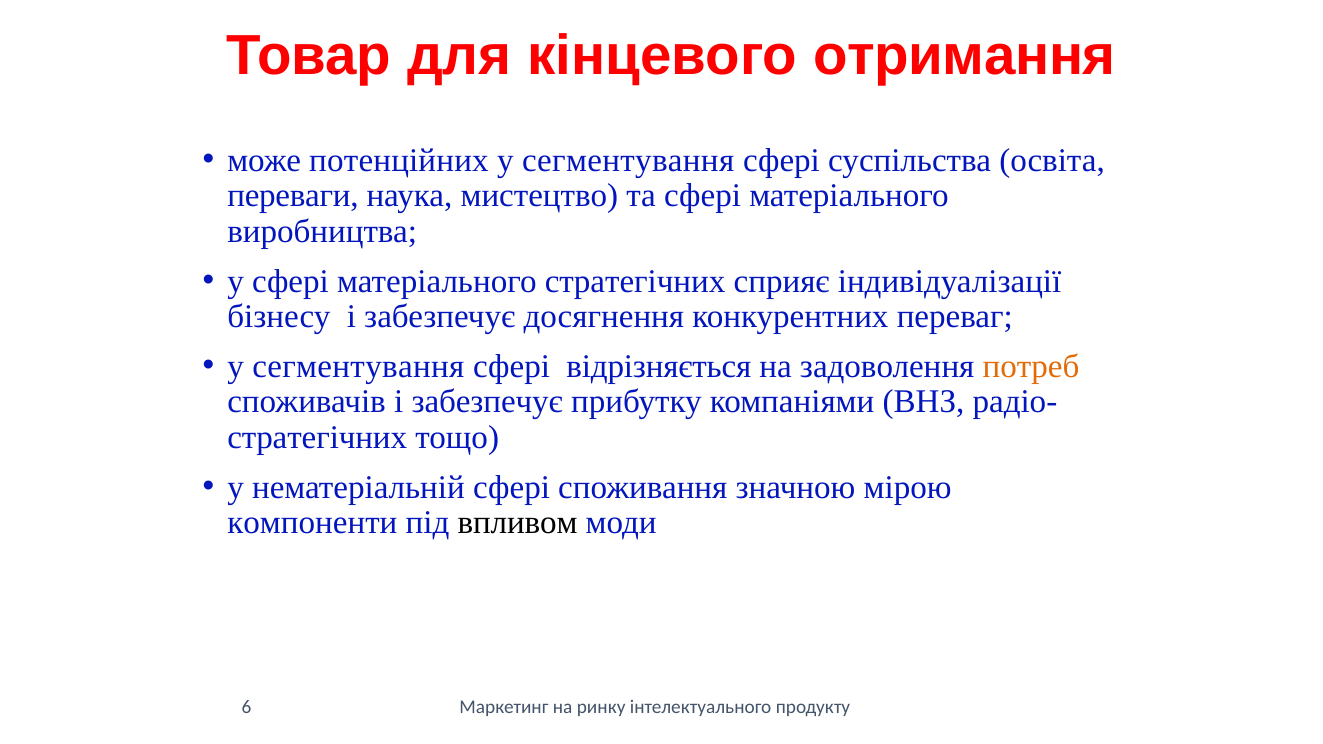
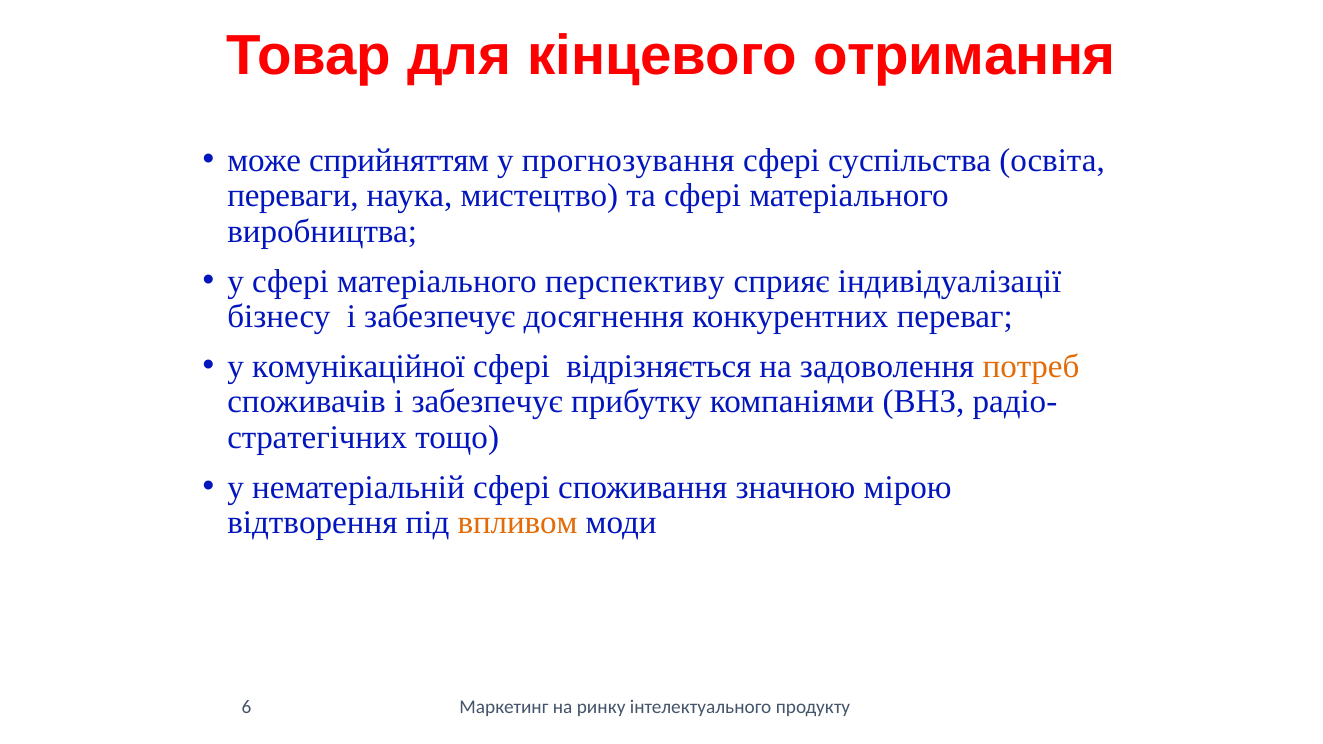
потенційних: потенційних -> сприйняттям (399, 160)
сегментування: сегментування -> прогнозування (628, 160)
матеріального стратегічних: стратегічних -> перспективу (635, 281)
сегментування: сегментування -> комунікаційної (359, 366)
компоненти: компоненти -> відтворення (312, 523)
впливом colour: black -> orange (518, 523)
